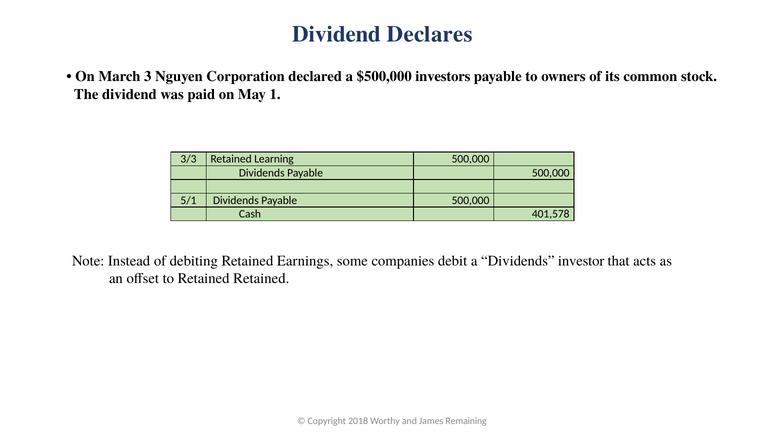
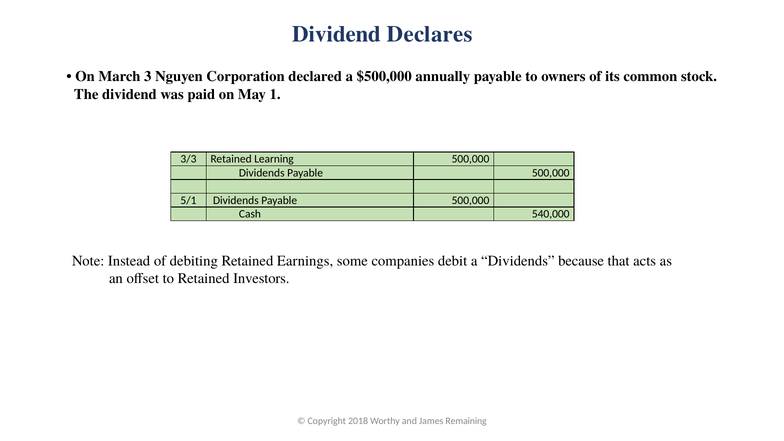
investors: investors -> annually (443, 77)
401,578: 401,578 -> 540,000 (551, 214)
investor: investor -> because (581, 261)
Retained Retained: Retained -> Investors (261, 278)
